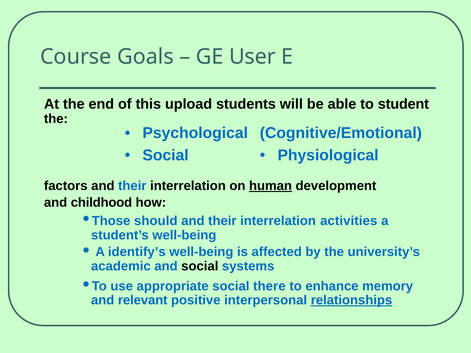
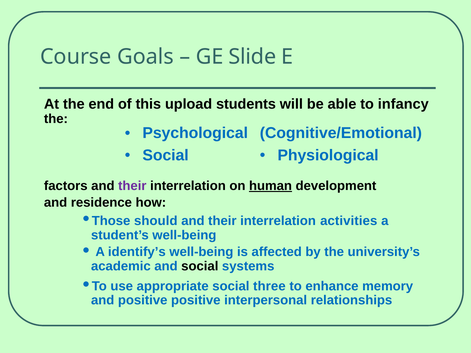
User: User -> Slide (252, 57)
student: student -> infancy (403, 104)
their colour: blue -> purple (132, 186)
childhood: childhood -> residence (101, 203)
there: there -> three (269, 286)
and relevant: relevant -> positive (143, 300)
relationships underline: present -> none (352, 300)
